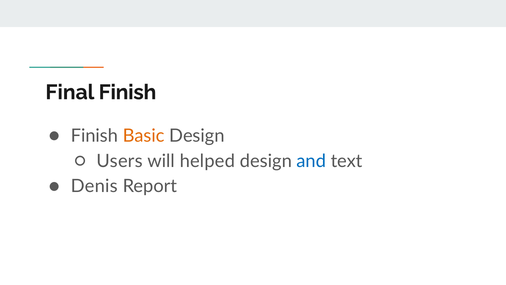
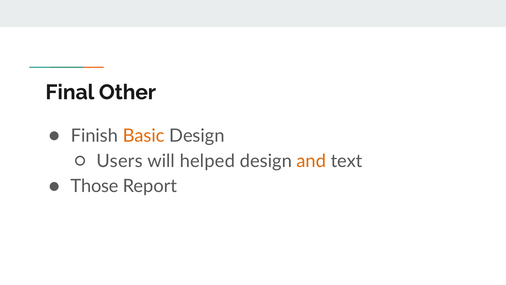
Final Finish: Finish -> Other (127, 92)
and colour: blue -> orange (311, 161)
Denis: Denis -> Those (94, 186)
